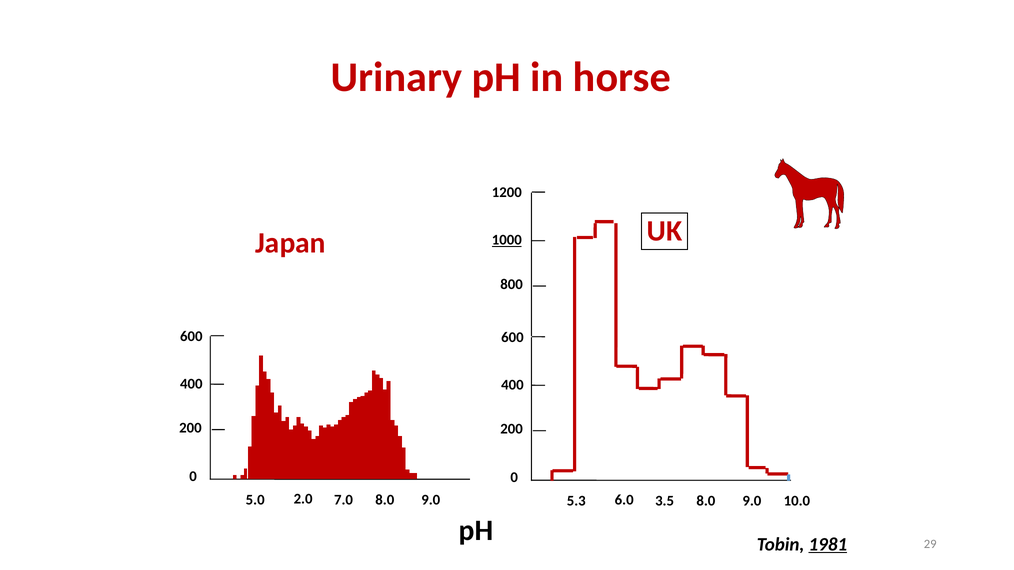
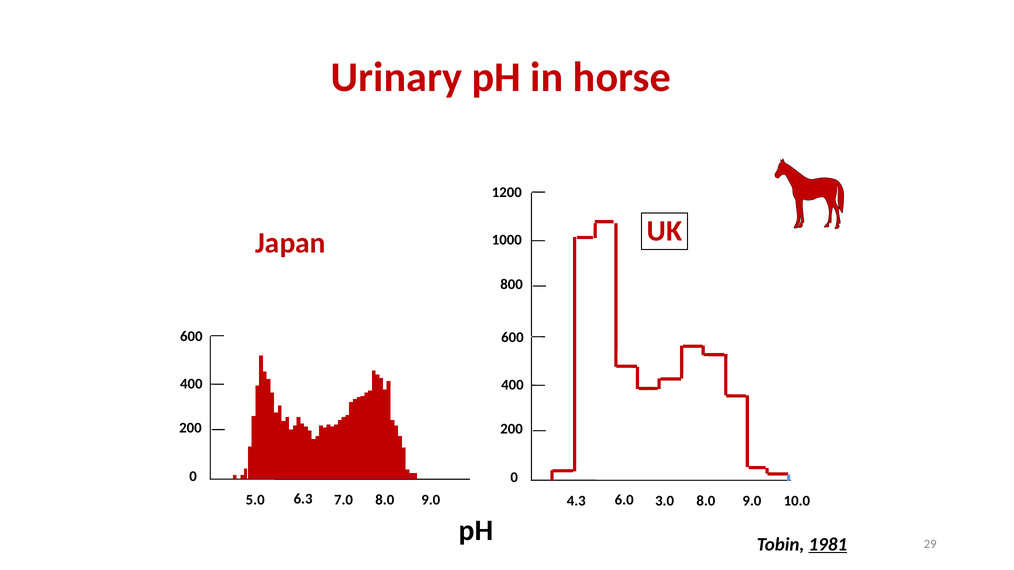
1000 underline: present -> none (507, 240)
2.0: 2.0 -> 6.3 (303, 499)
5.3: 5.3 -> 4.3 (576, 501)
3.5: 3.5 -> 3.0 (665, 501)
